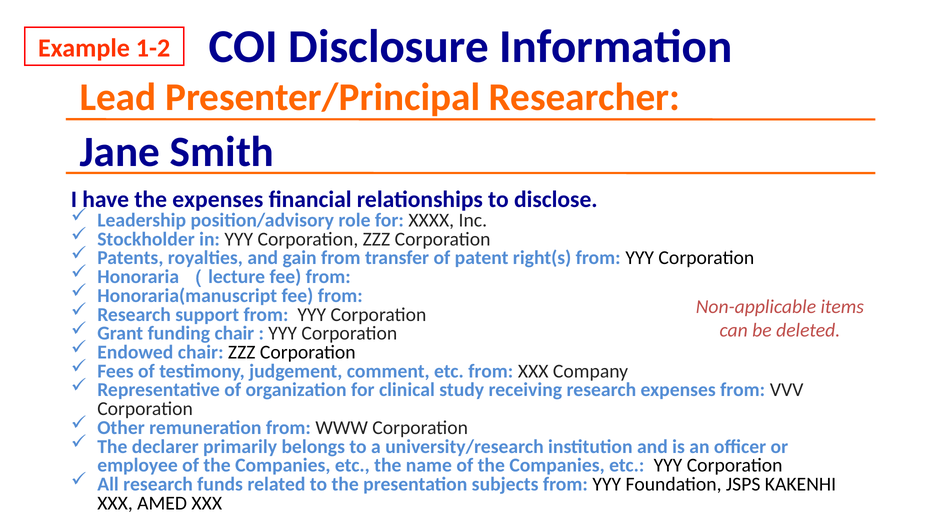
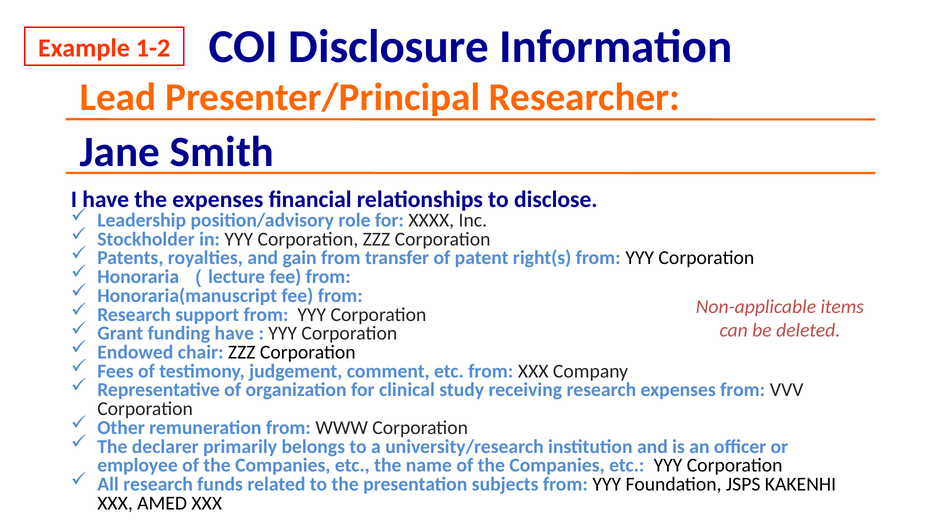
funding chair: chair -> have (234, 333)
